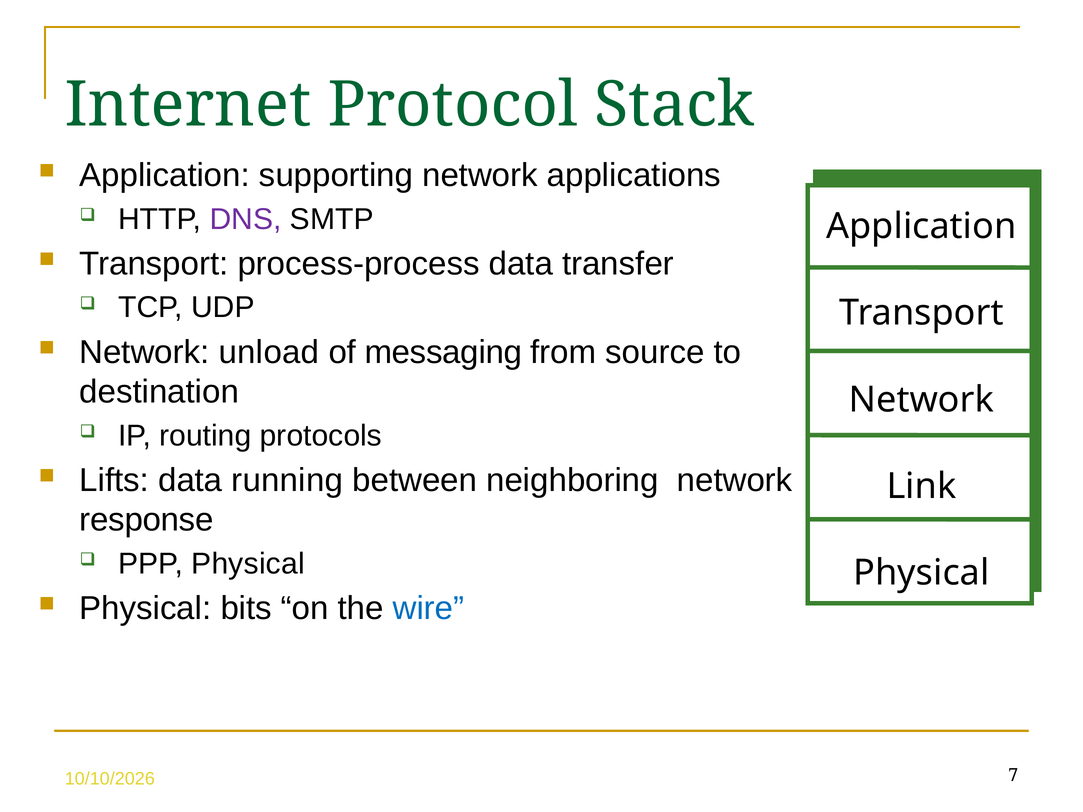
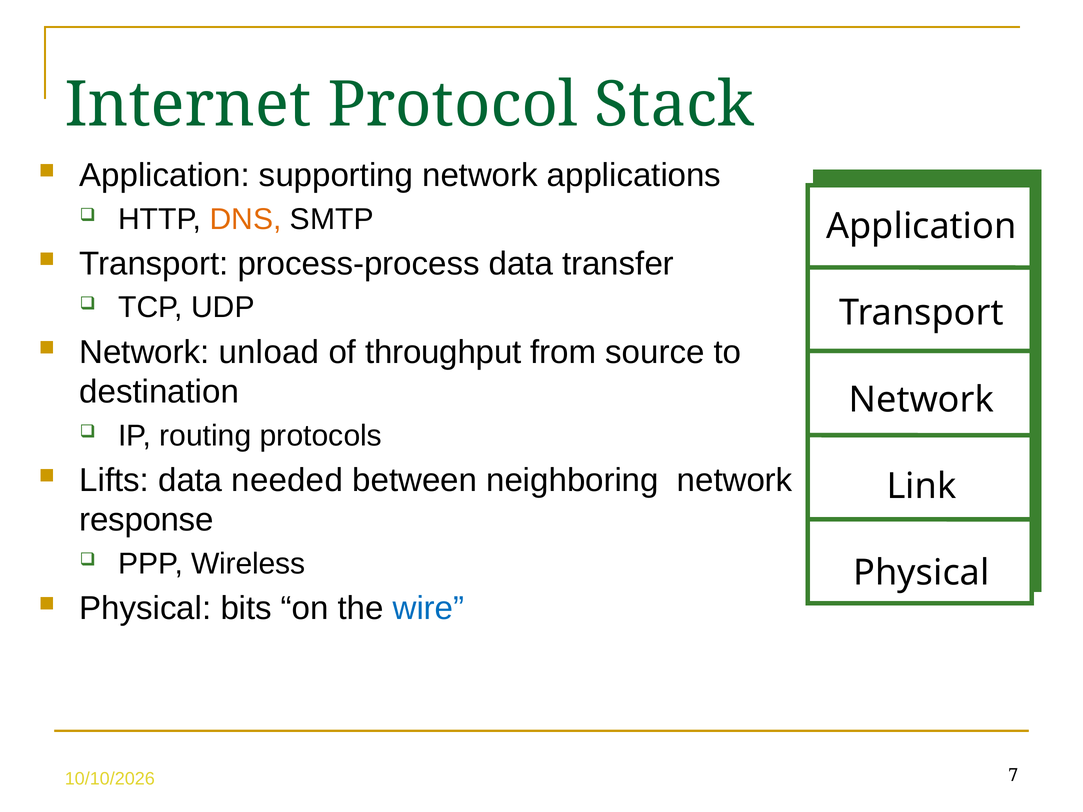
DNS colour: purple -> orange (246, 219)
messaging: messaging -> throughput (443, 352)
running: running -> needed (287, 480)
PPP Physical: Physical -> Wireless (248, 564)
